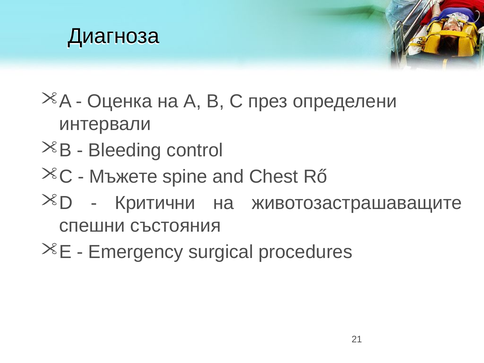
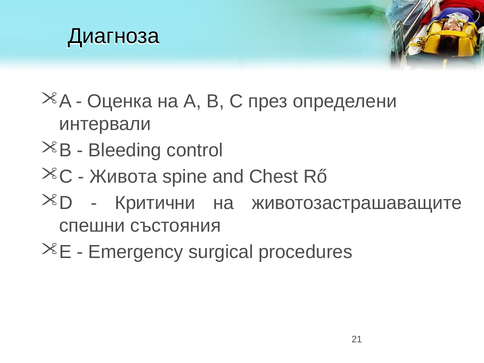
Мъжете: Мъжете -> Живота (123, 177)
